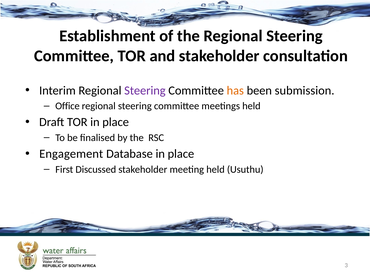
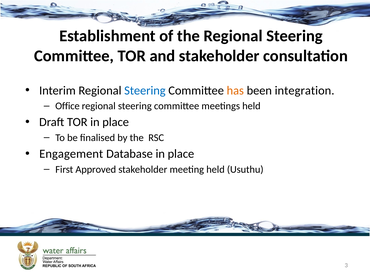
Steering colour: purple -> blue (145, 90)
submission: submission -> integration (305, 90)
Discussed: Discussed -> Approved (96, 169)
